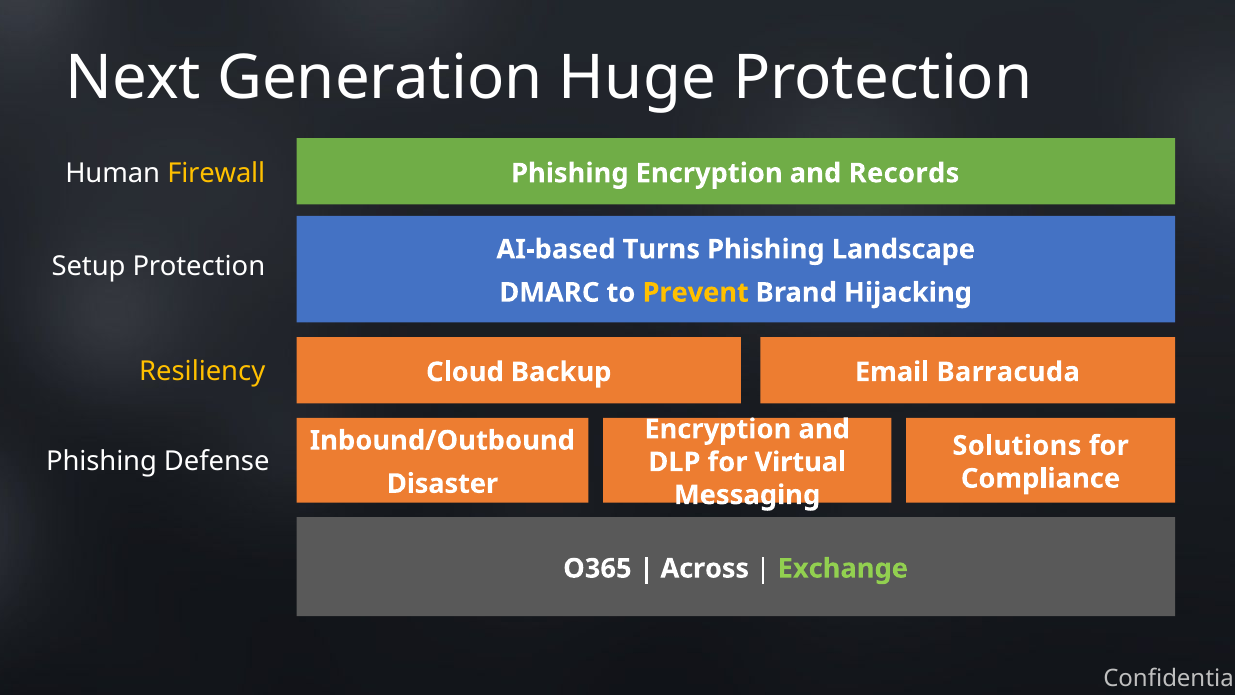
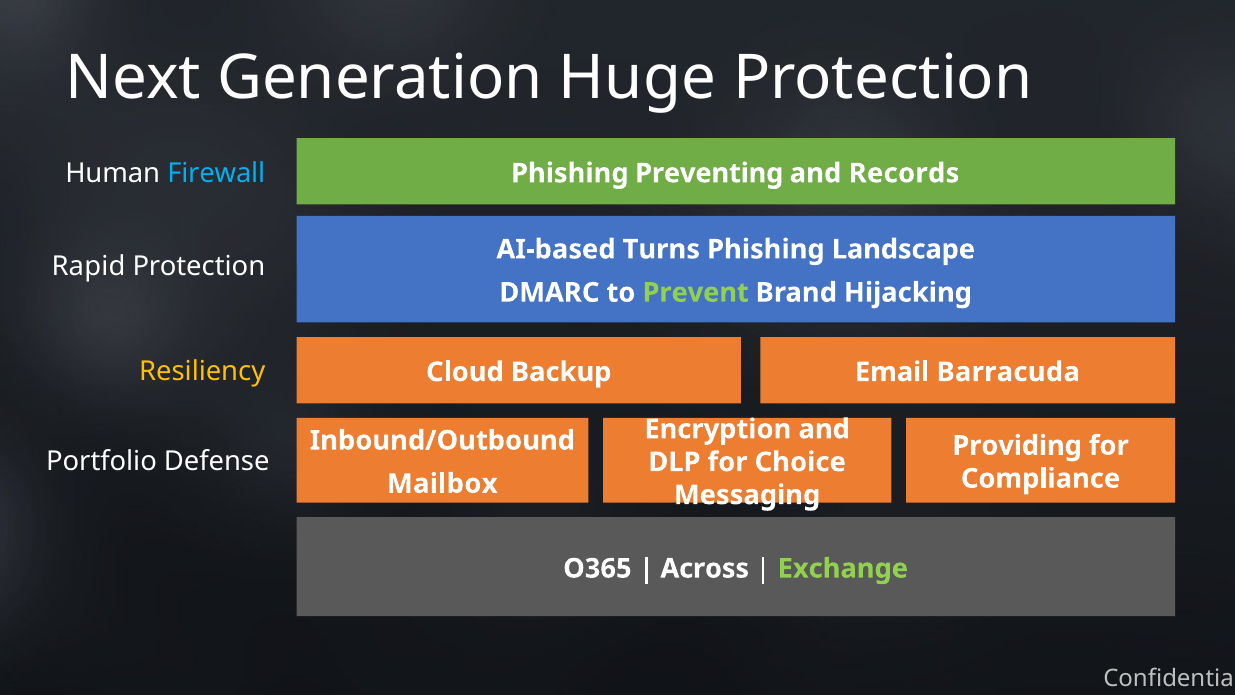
Firewall colour: yellow -> light blue (216, 173)
Phishing Encryption: Encryption -> Preventing (709, 173)
Setup: Setup -> Rapid (88, 267)
Prevent colour: yellow -> light green (696, 293)
Solutions: Solutions -> Providing (1017, 446)
Phishing: Phishing -> Portfolio (102, 462)
Virtual: Virtual -> Choice (800, 462)
Disaster: Disaster -> Mailbox (442, 484)
